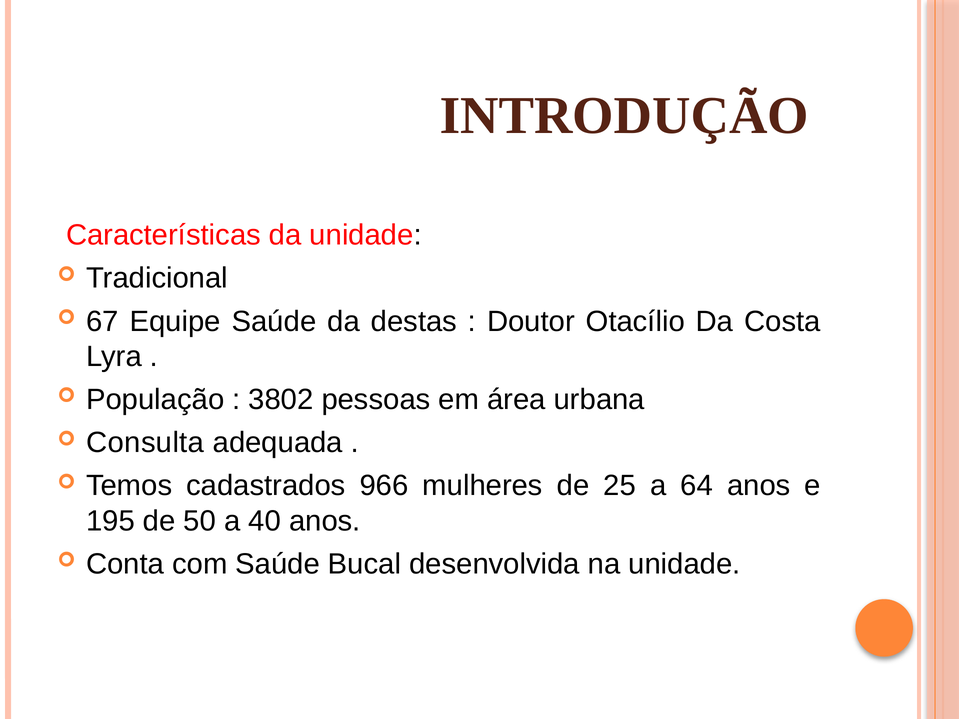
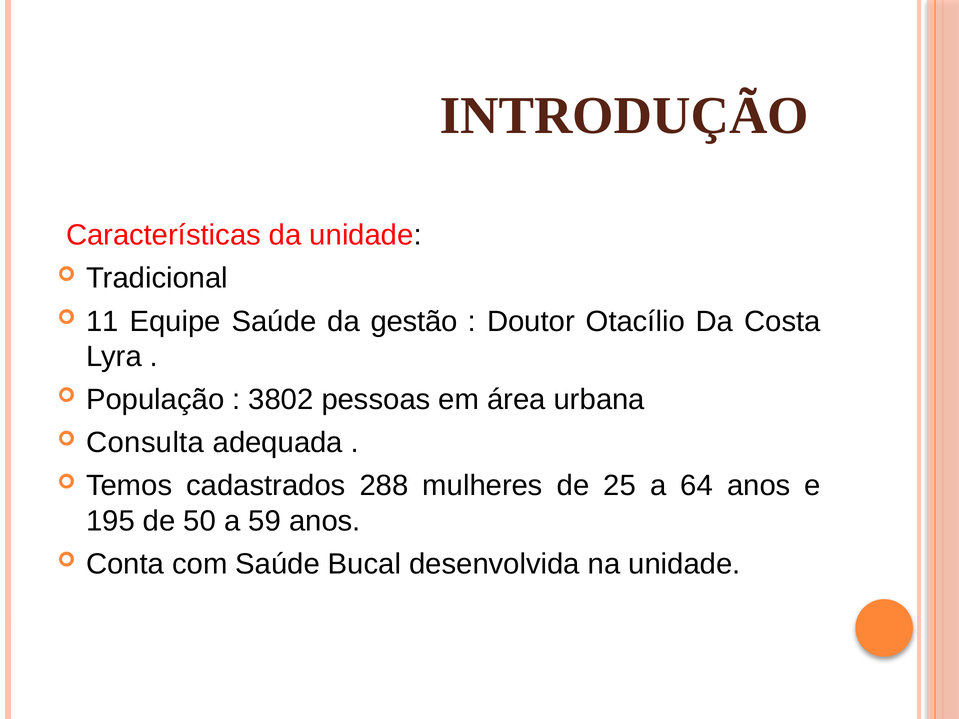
67: 67 -> 11 (102, 321)
destas: destas -> gestão (414, 321)
966: 966 -> 288 (384, 486)
40: 40 -> 59 (265, 521)
